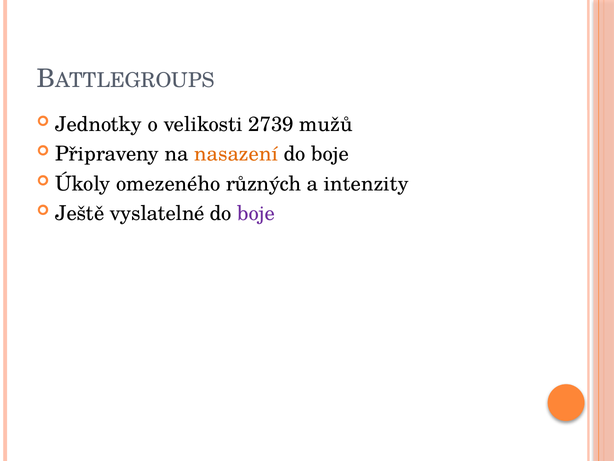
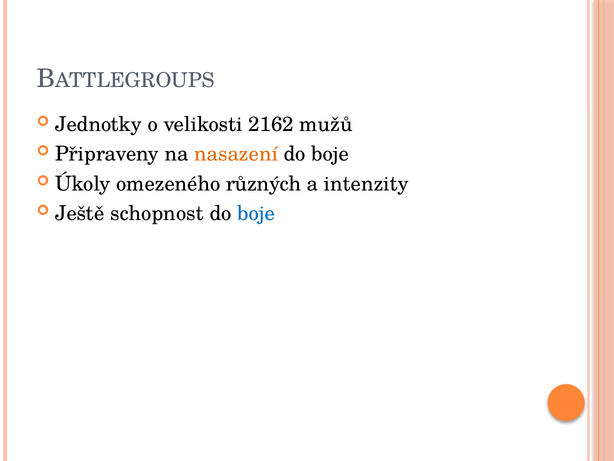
2739: 2739 -> 2162 (271, 124)
vyslatelné: vyslatelné -> schopnost (157, 213)
boje colour: purple -> blue (256, 213)
